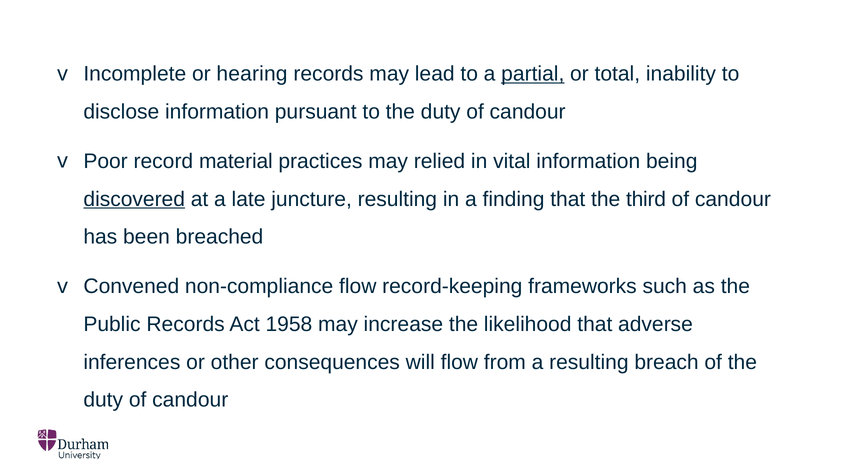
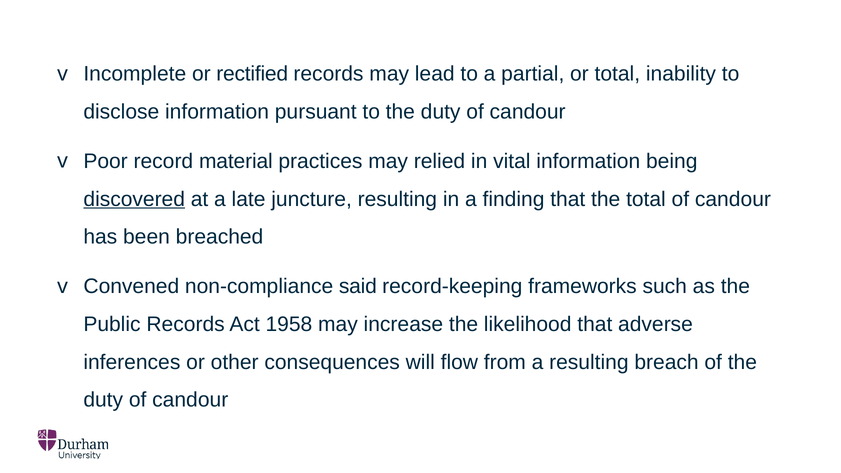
hearing: hearing -> rectified (252, 74)
partial underline: present -> none (533, 74)
the third: third -> total (646, 199)
non-compliance flow: flow -> said (358, 286)
